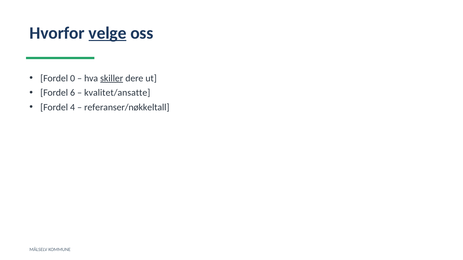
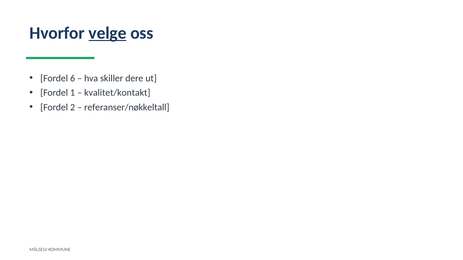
0: 0 -> 6 (73, 78)
skiller underline: present -> none (112, 78)
6: 6 -> 1 (73, 93)
kvalitet/ansatte: kvalitet/ansatte -> kvalitet/kontakt (117, 93)
4: 4 -> 2 (73, 107)
